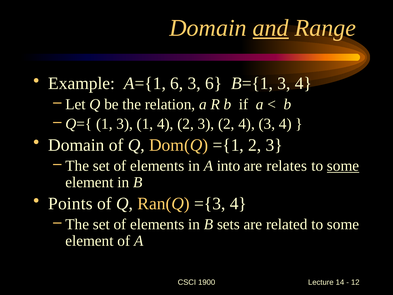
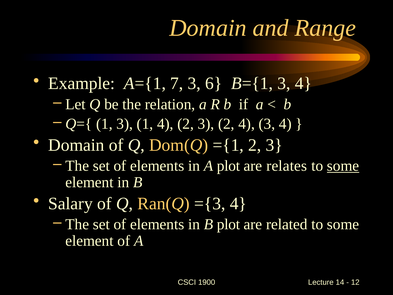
and underline: present -> none (271, 28)
A={1 6: 6 -> 7 (177, 83)
A into: into -> plot (228, 166)
Points: Points -> Salary (70, 203)
B sets: sets -> plot (228, 224)
